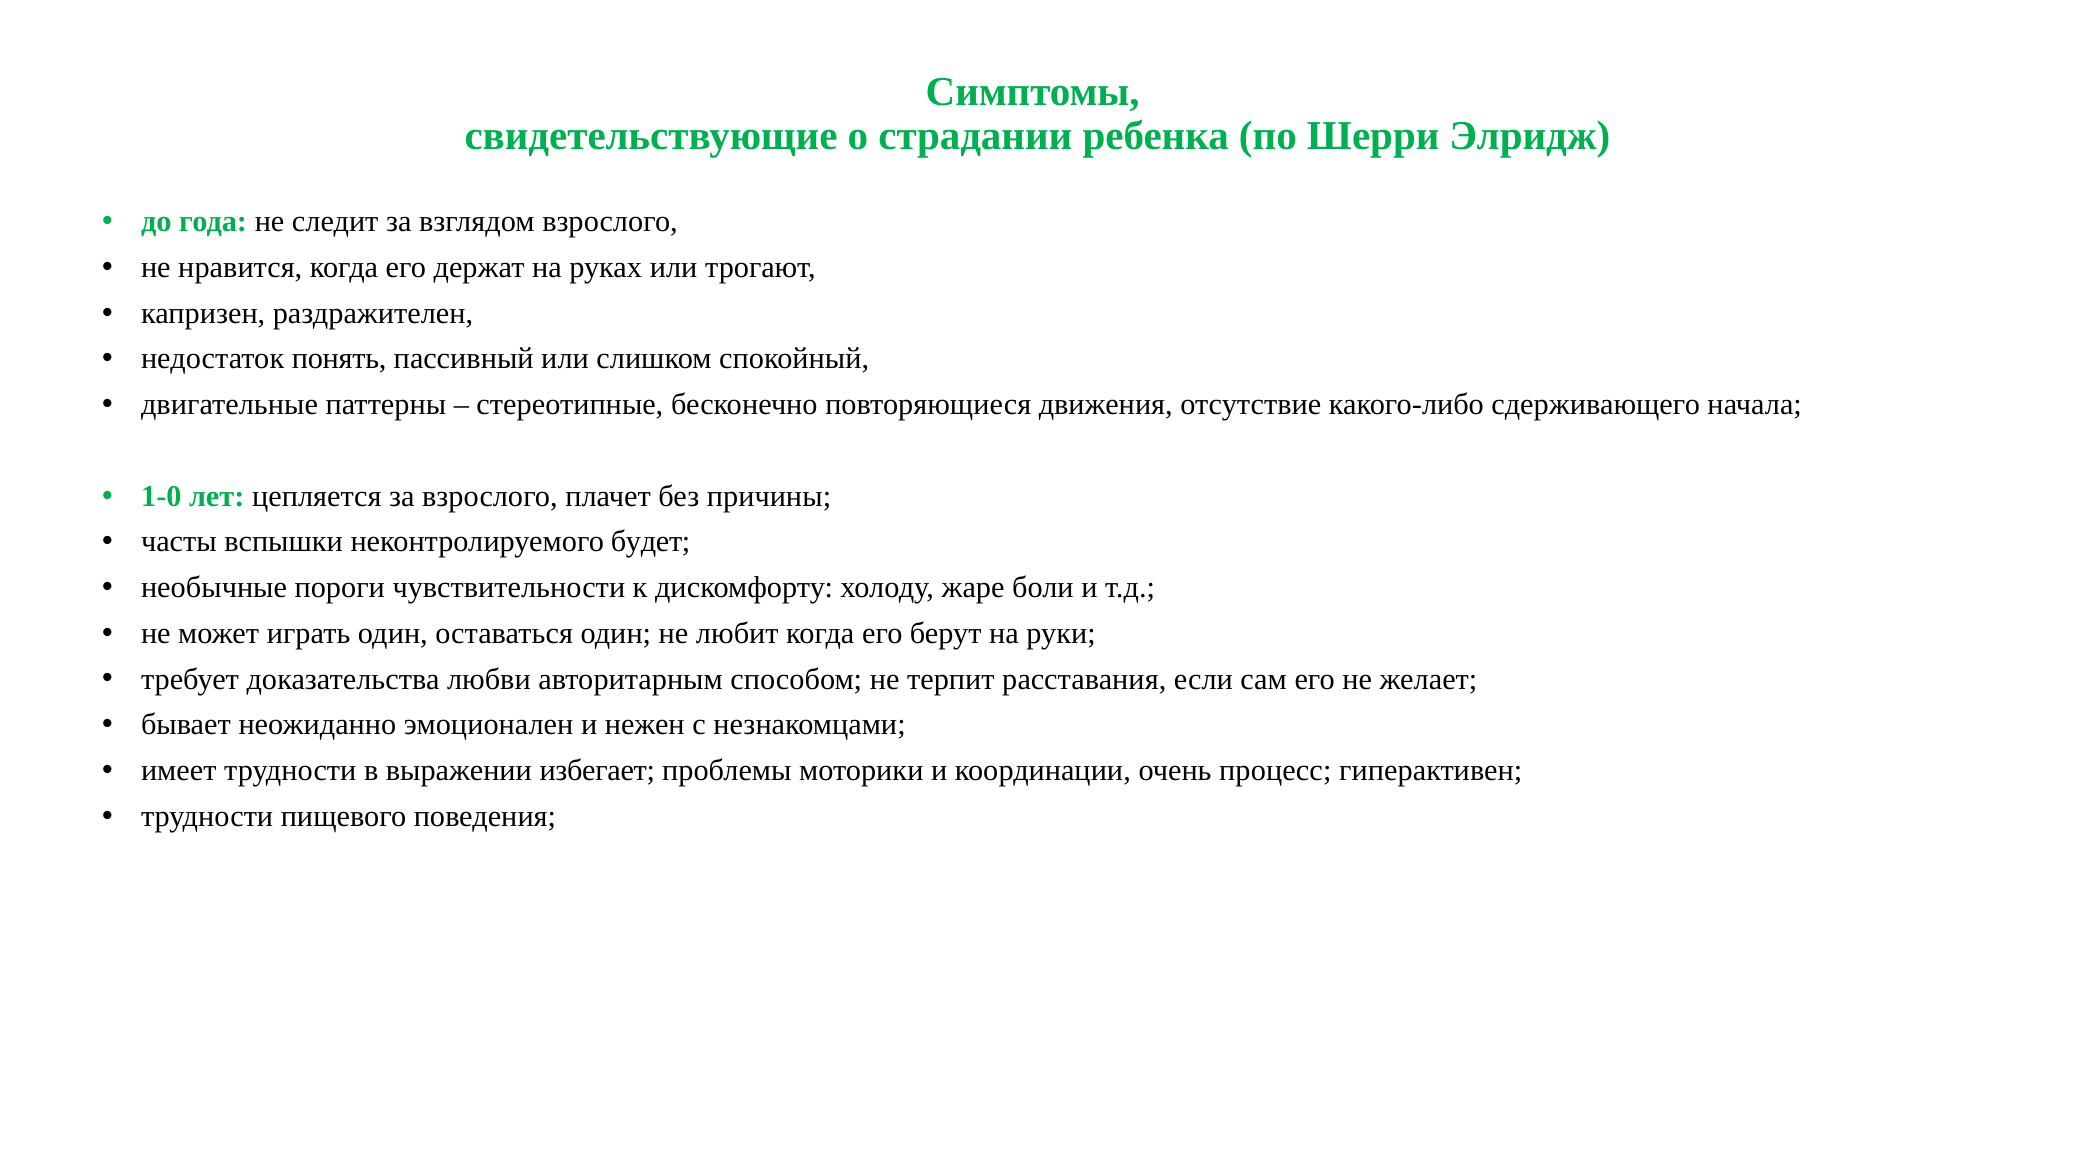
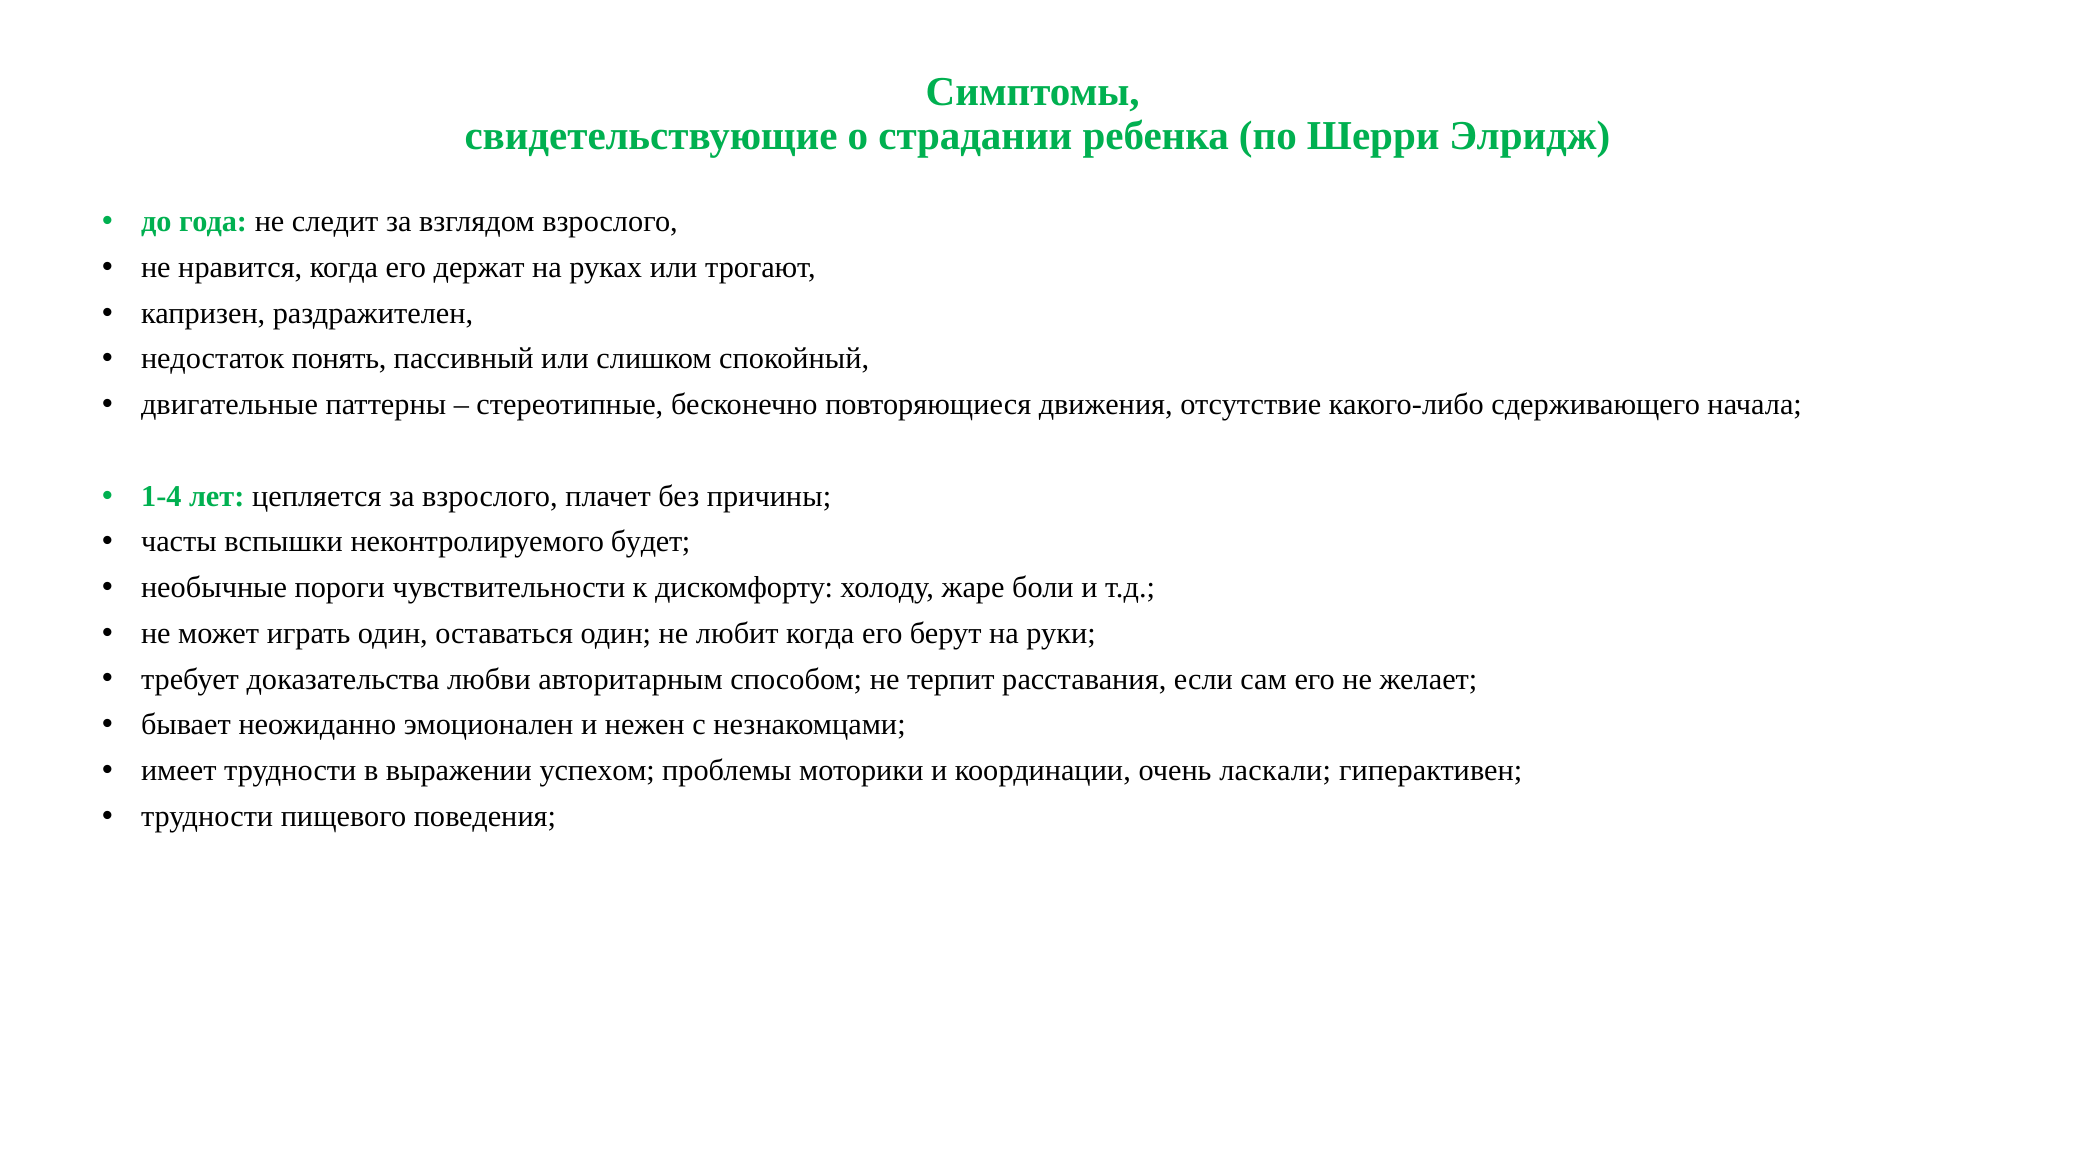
1-0: 1-0 -> 1-4 (161, 496)
избегает: избегает -> успехом (597, 770)
процесс: процесс -> ласкали (1275, 770)
